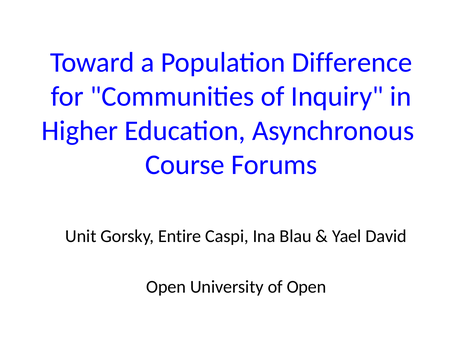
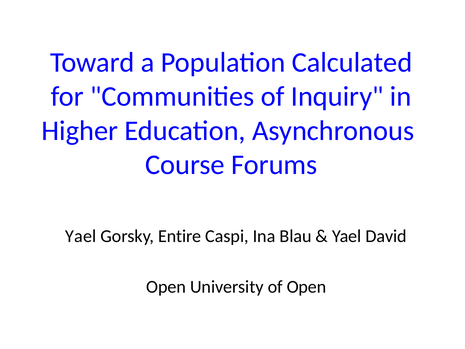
Difference: Difference -> Calculated (352, 62)
Unit: Unit -> Yael (81, 236)
